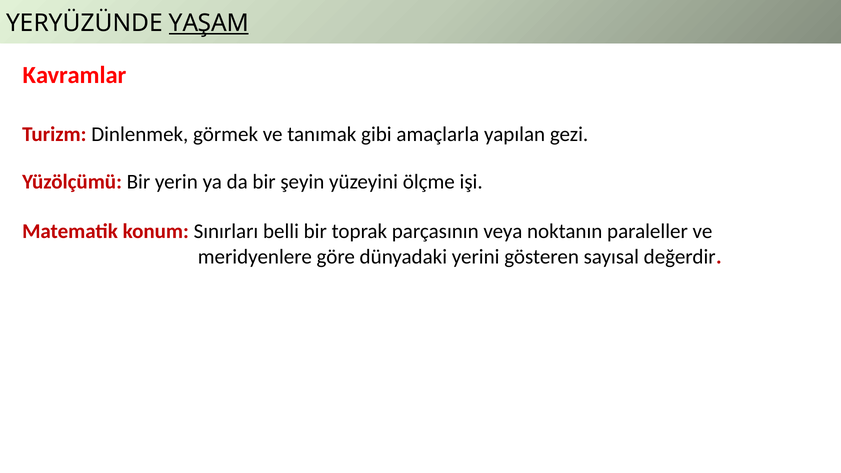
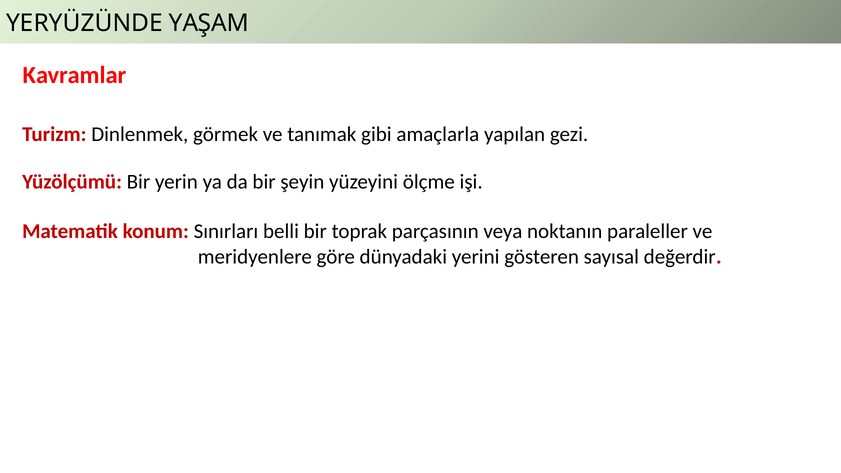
YAŞAM underline: present -> none (209, 23)
